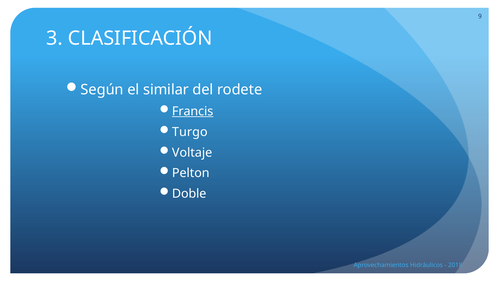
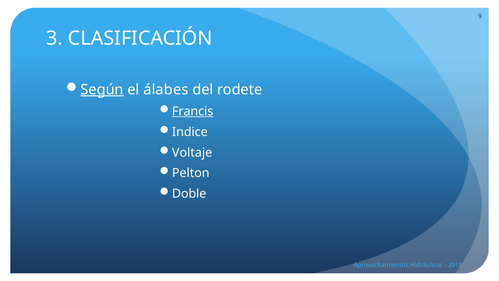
Según underline: none -> present (102, 90)
similar: similar -> álabes (166, 90)
Turgo: Turgo -> Indice (190, 132)
